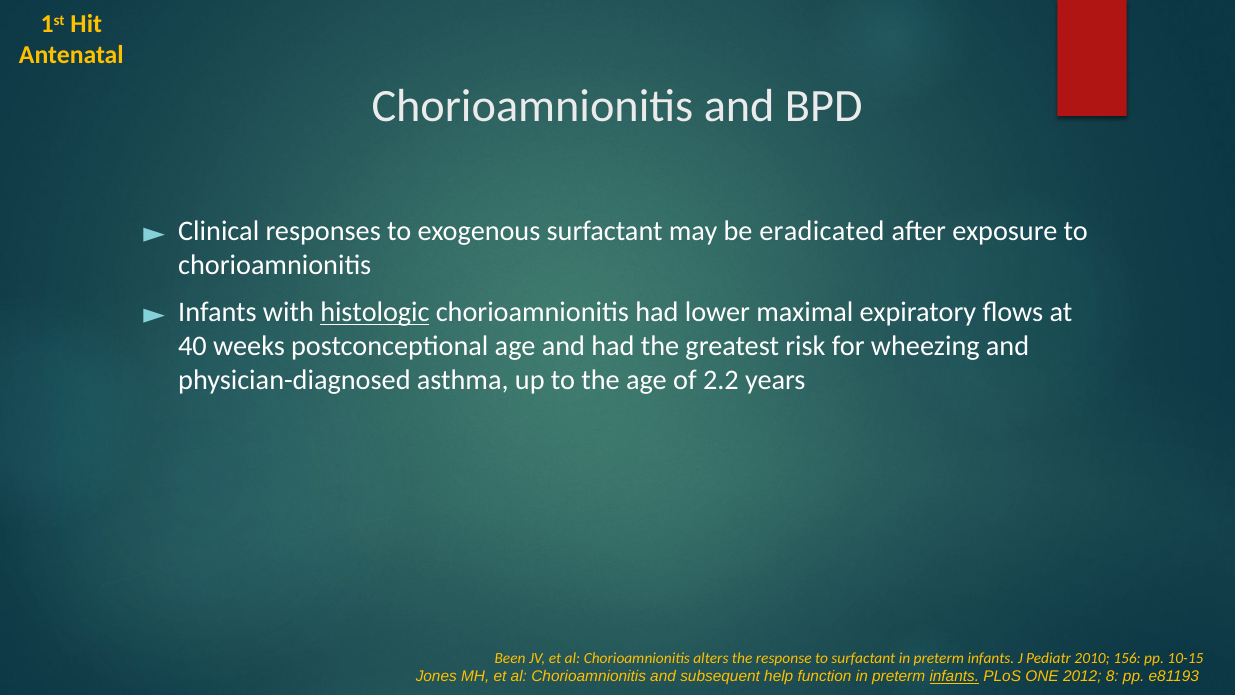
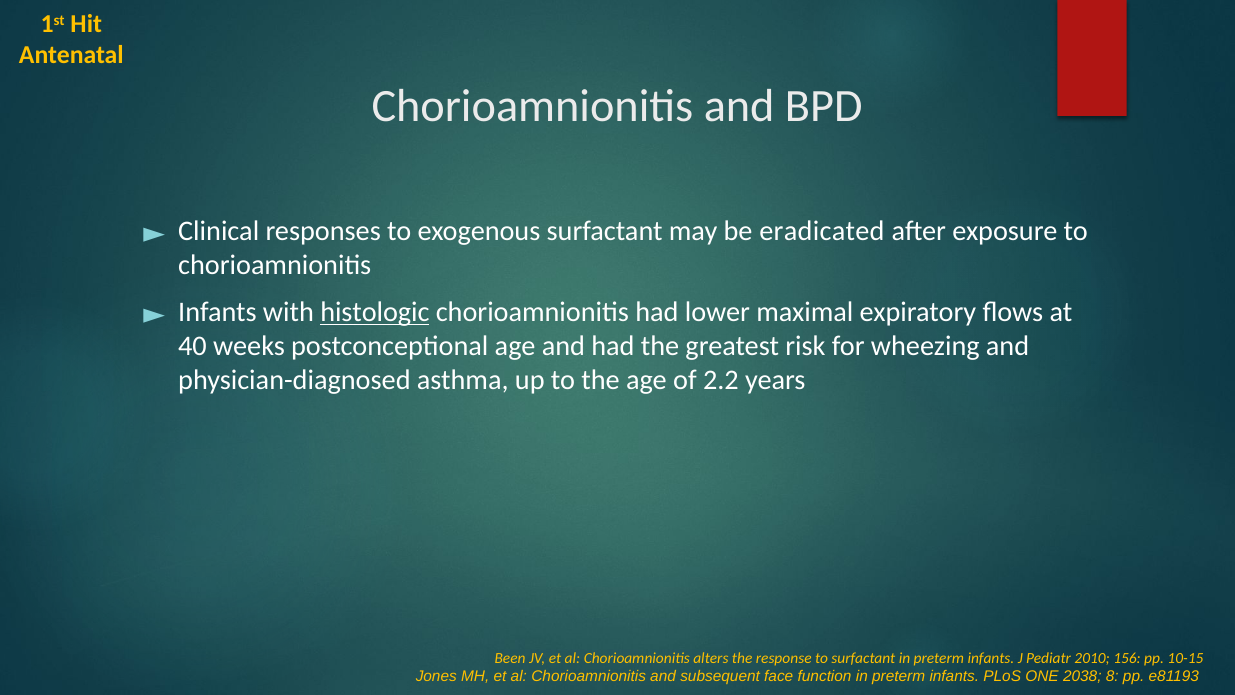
help: help -> face (779, 676)
infants underline: present -> none (954, 676)
2012: 2012 -> 2038 (1082, 676)
